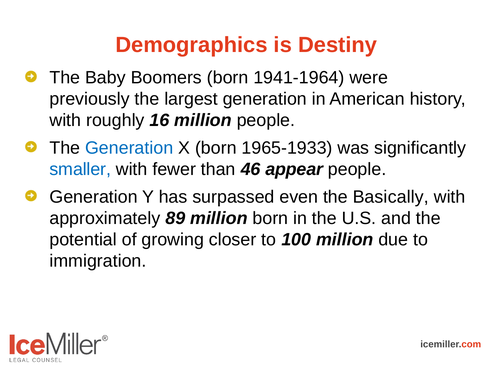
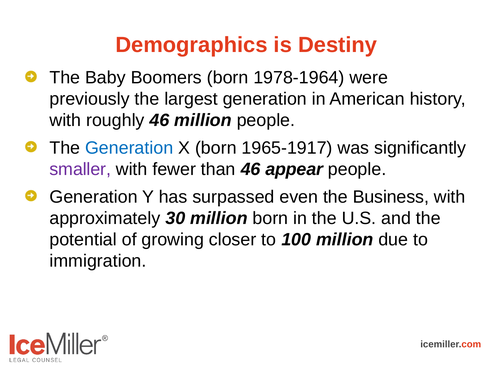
1941-1964: 1941-1964 -> 1978-1964 (299, 78)
roughly 16: 16 -> 46 (160, 120)
1965-1933: 1965-1933 -> 1965-1917 (287, 148)
smaller colour: blue -> purple (80, 169)
Basically: Basically -> Business (391, 197)
89: 89 -> 30 (175, 218)
